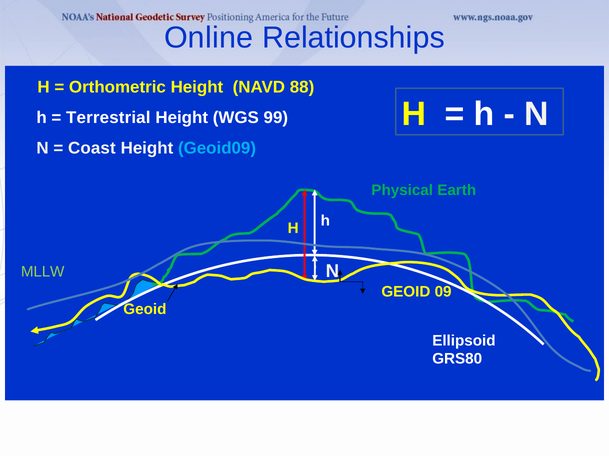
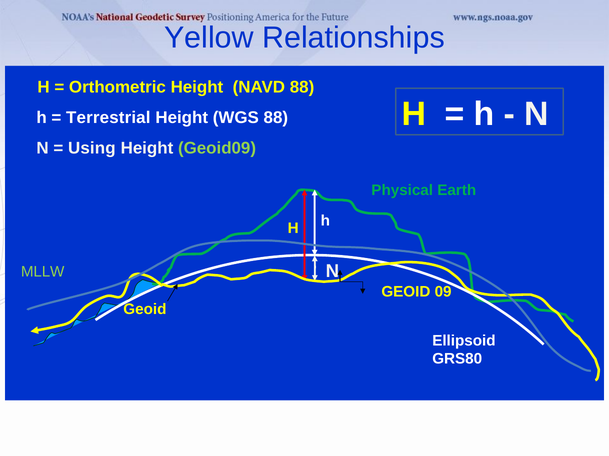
Online: Online -> Yellow (209, 38)
WGS 99: 99 -> 88 (276, 118)
Coast: Coast -> Using (92, 148)
Geoid09 colour: light blue -> light green (217, 148)
